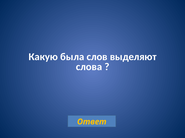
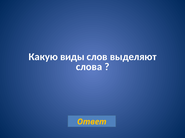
была: была -> виды (72, 57)
